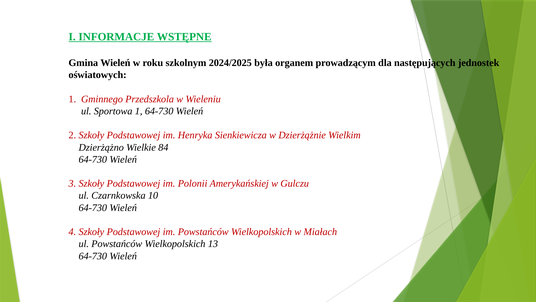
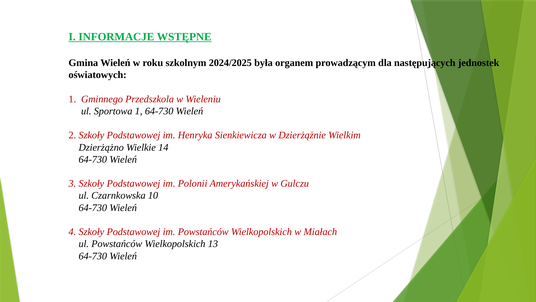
84: 84 -> 14 (163, 147)
